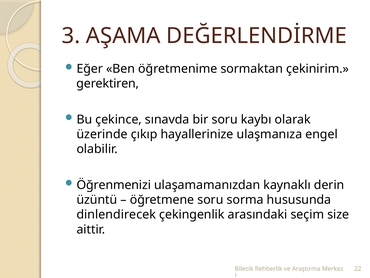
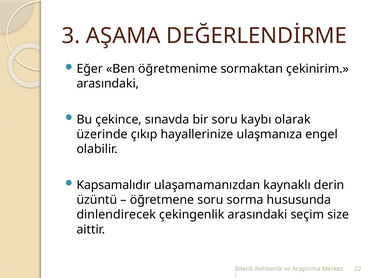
gerektiren: gerektiren -> arasındaki (108, 83)
Öğrenmenizi: Öğrenmenizi -> Kapsamalıdır (114, 185)
